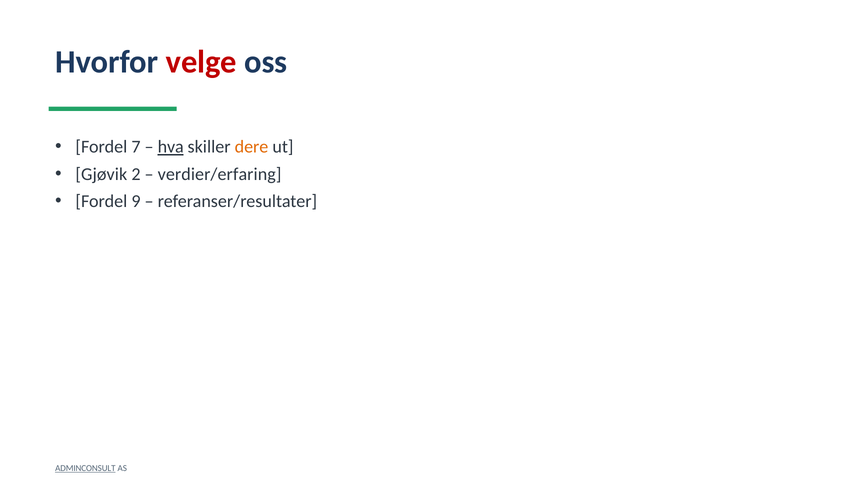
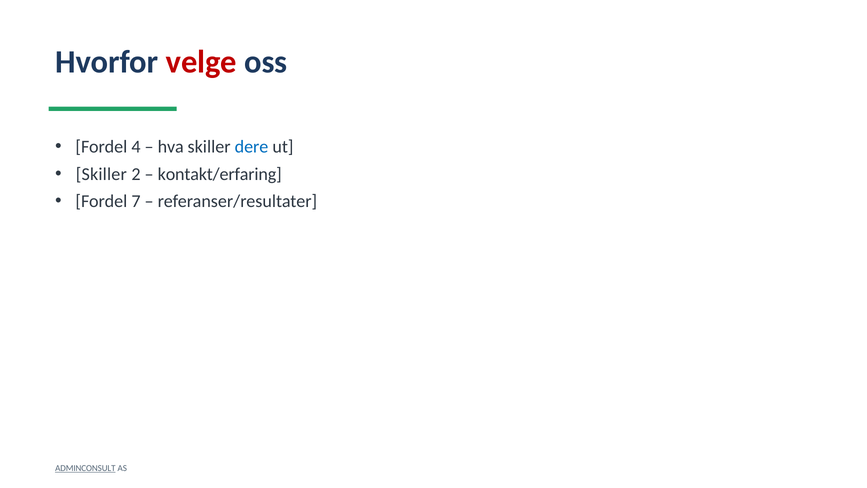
7: 7 -> 4 (136, 147)
hva underline: present -> none (171, 147)
dere colour: orange -> blue (252, 147)
Gjøvik: Gjøvik -> Skiller (101, 174)
verdier/erfaring: verdier/erfaring -> kontakt/erfaring (220, 174)
9: 9 -> 7 (136, 201)
